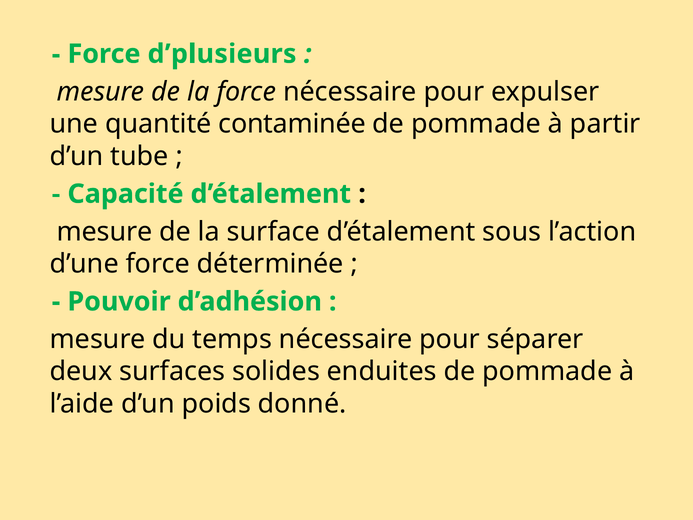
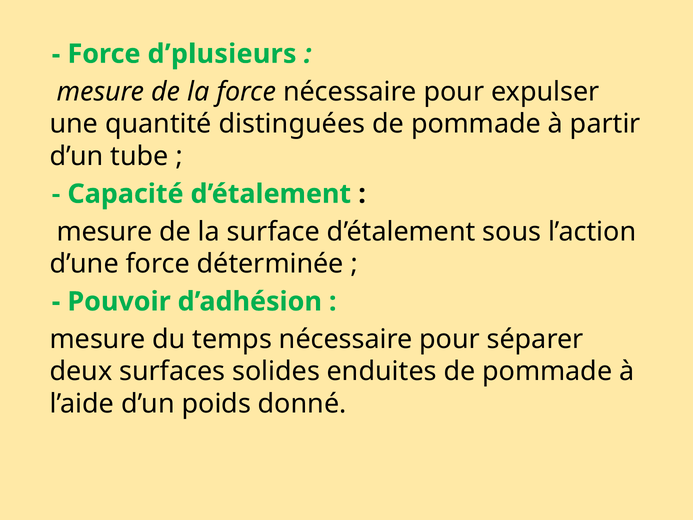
contaminée: contaminée -> distinguées (292, 124)
